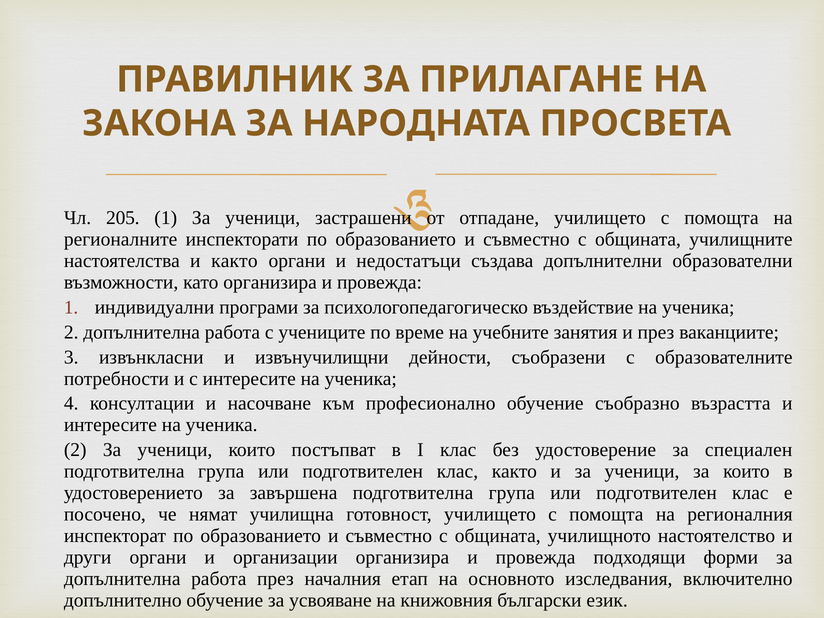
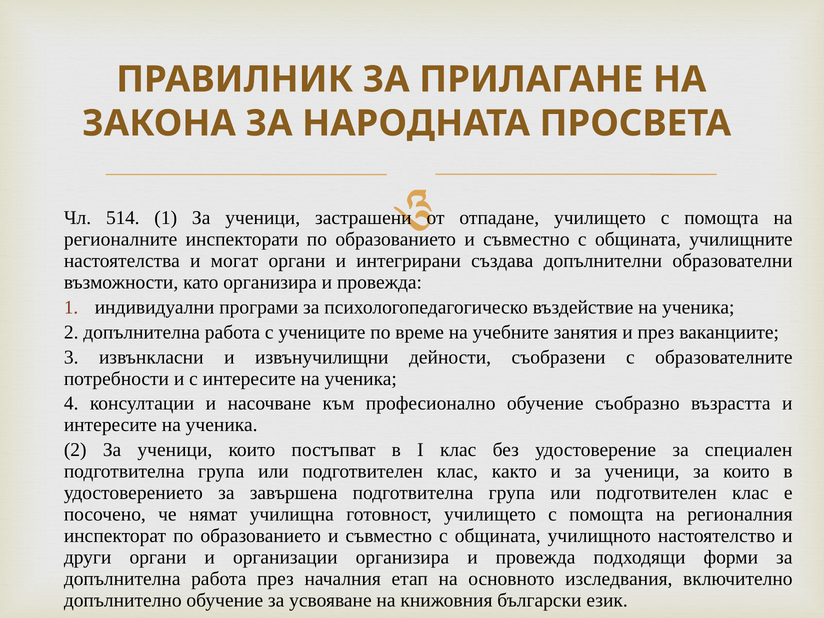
205: 205 -> 514 (123, 218)
и както: както -> могат (234, 261)
недостатъци: недостатъци -> интегрирани (409, 261)
